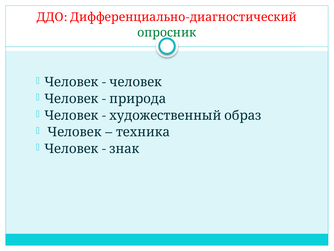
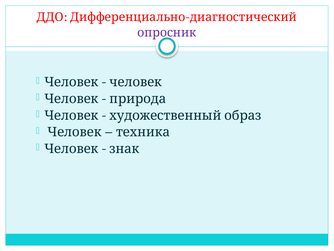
опросник colour: green -> purple (167, 32)
